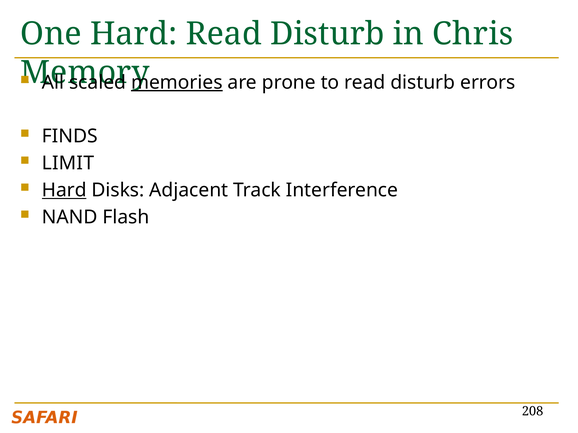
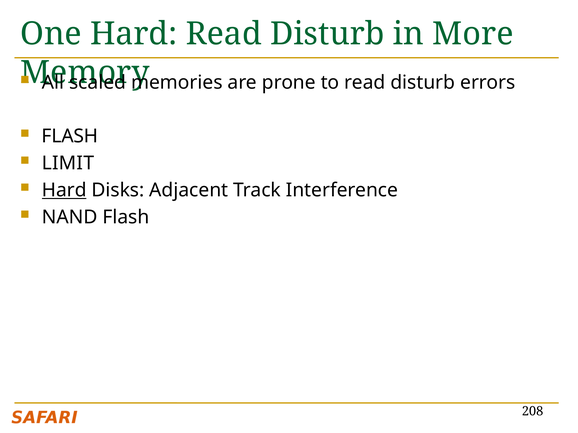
Chris: Chris -> More (473, 34)
memories underline: present -> none (177, 83)
FINDS: FINDS -> FLASH (70, 136)
